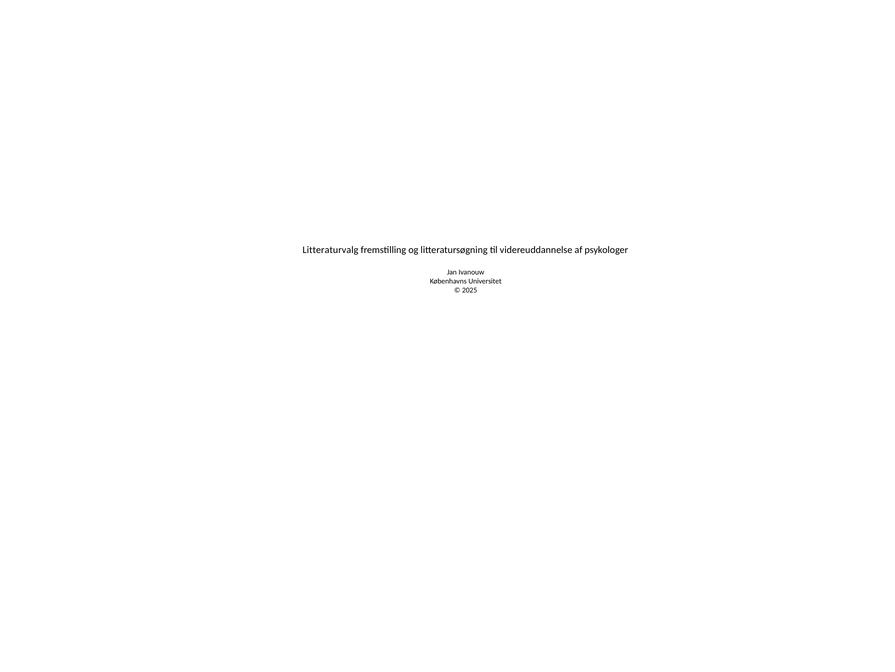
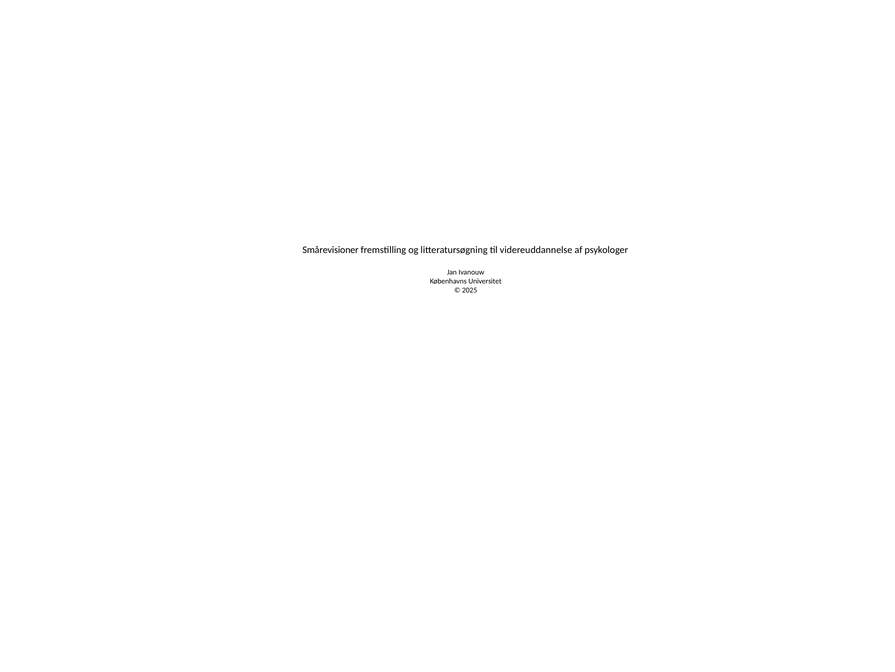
Litteraturvalg: Litteraturvalg -> Smårevisioner (331, 250)
